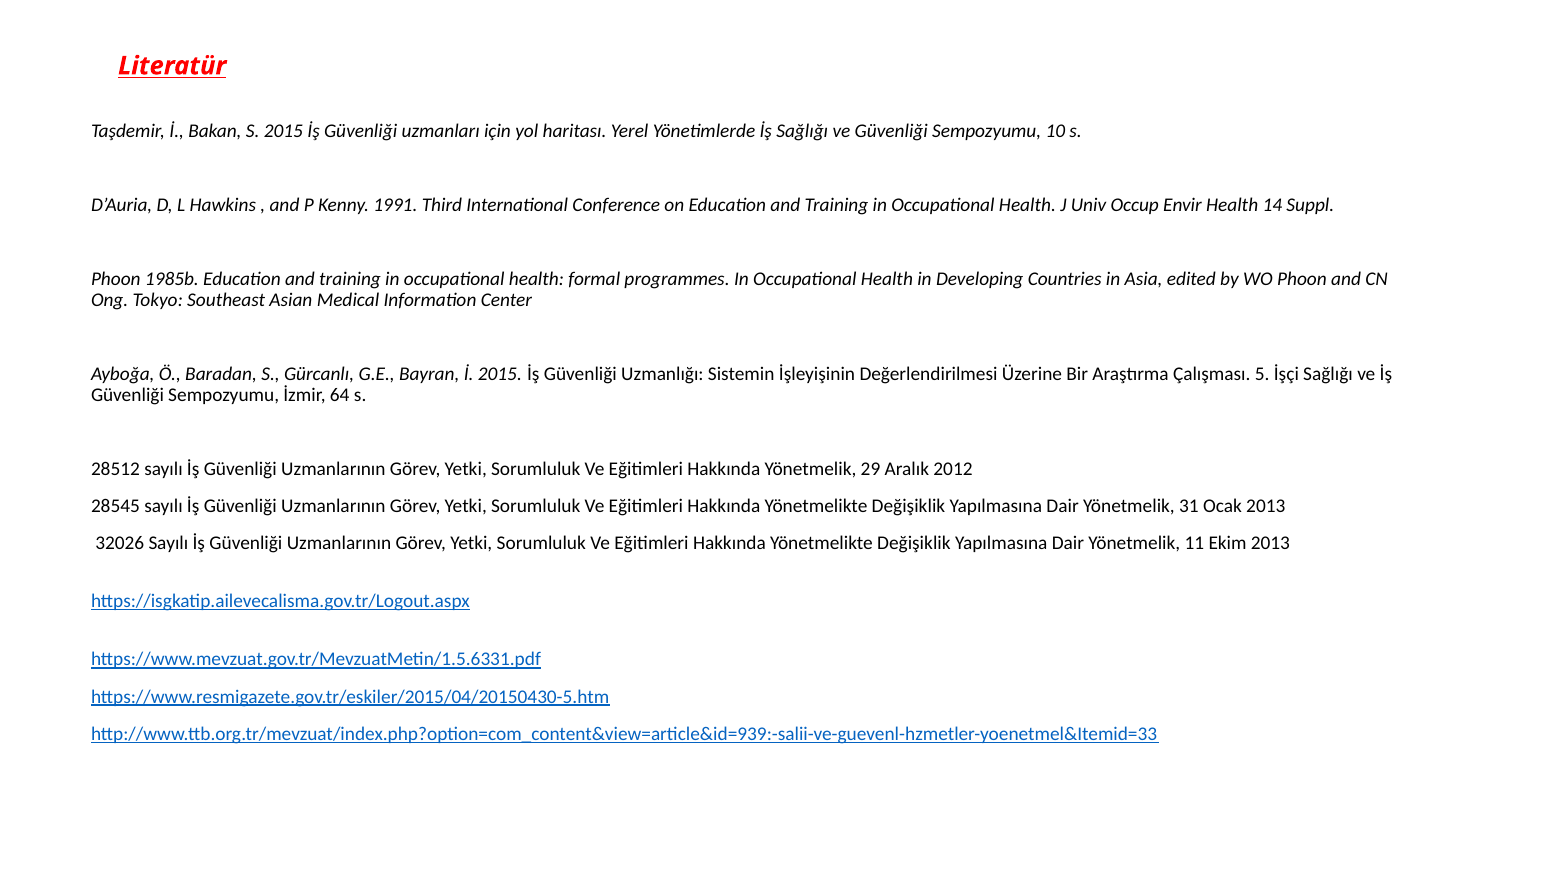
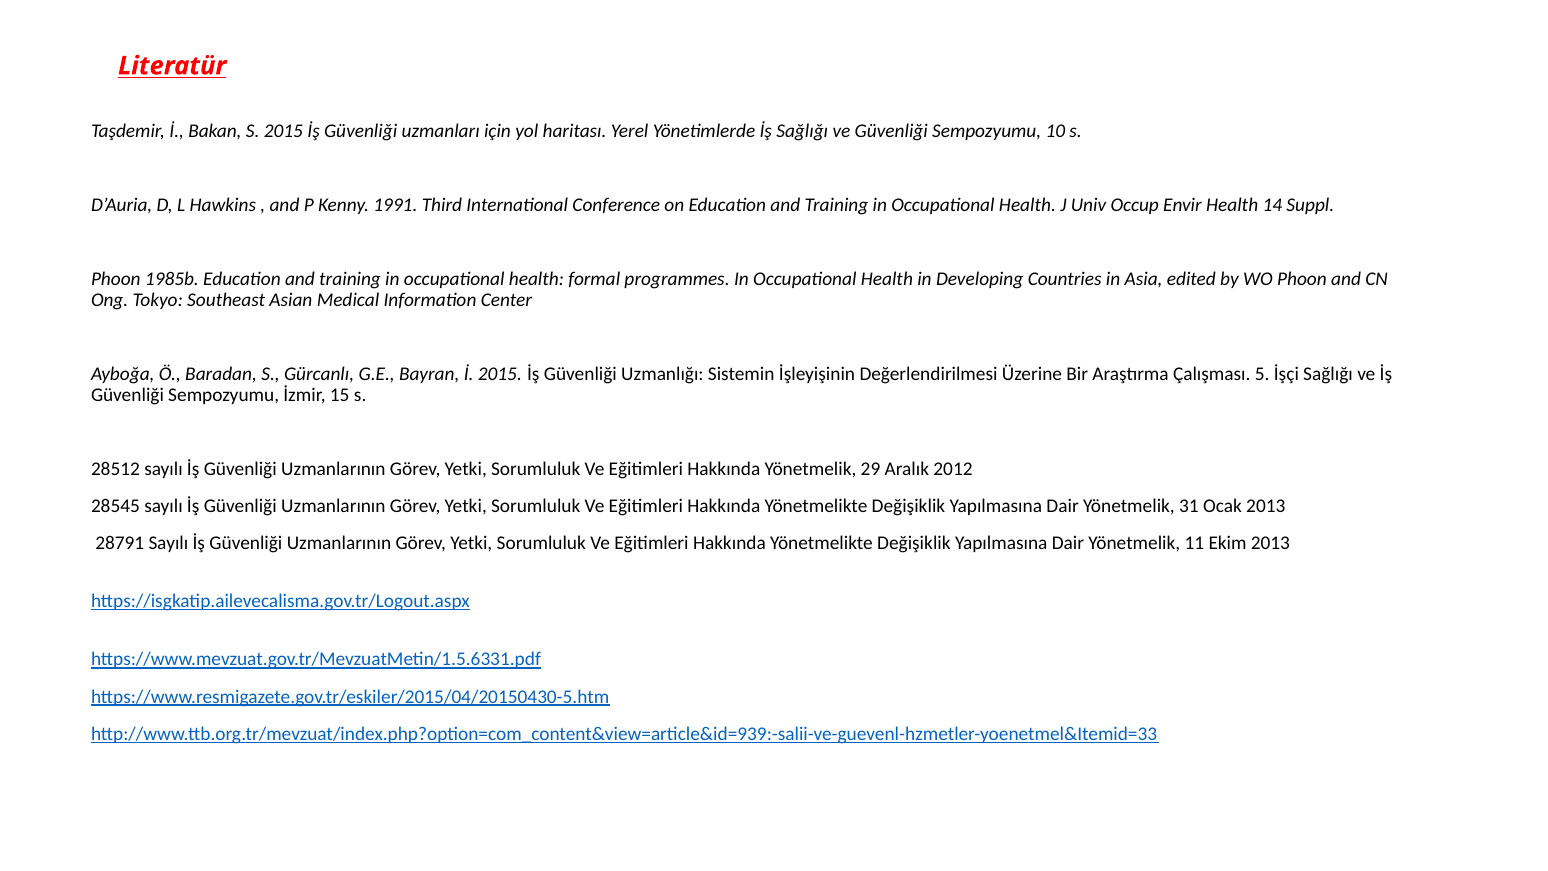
64: 64 -> 15 (340, 395)
32026: 32026 -> 28791 (120, 543)
